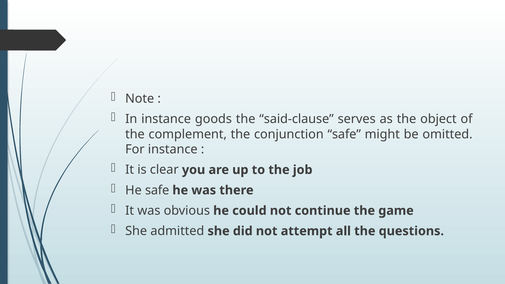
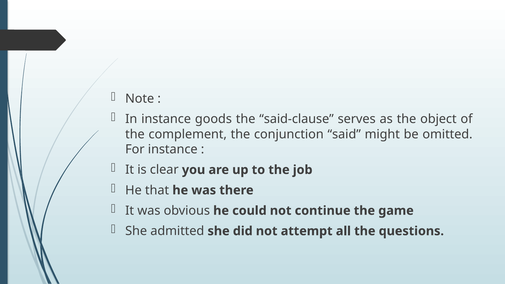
conjunction safe: safe -> said (344, 134)
He safe: safe -> that (157, 190)
